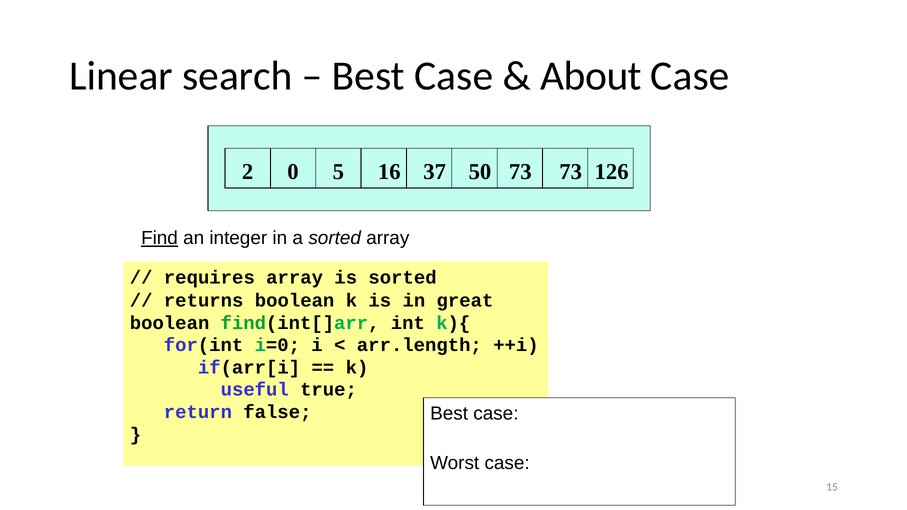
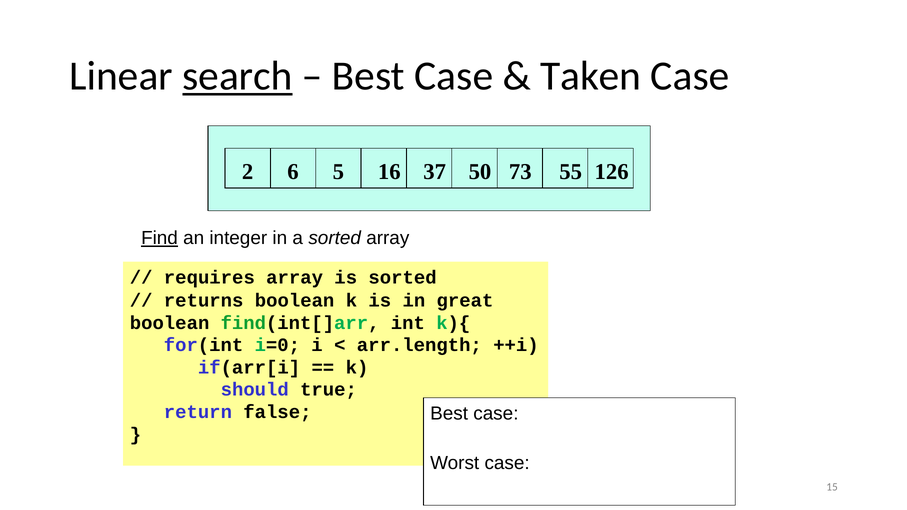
search underline: none -> present (237, 76)
About: About -> Taken (591, 76)
0: 0 -> 6 (293, 172)
73 73: 73 -> 55 (571, 172)
useful: useful -> should (255, 390)
